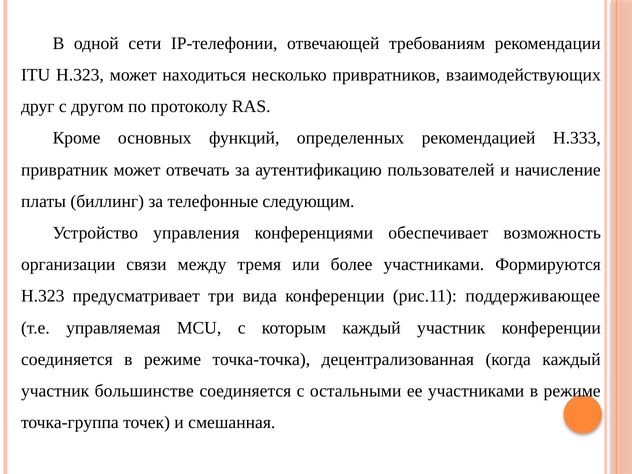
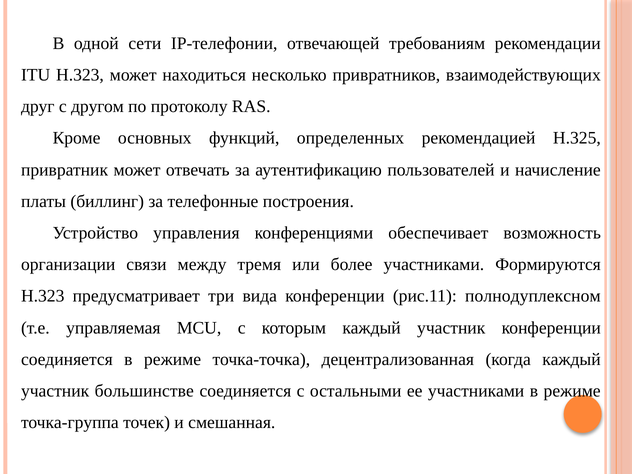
Н.333: Н.333 -> Н.325 (577, 138)
следующим: следующим -> построения (308, 201)
поддерживающее: поддерживающее -> полнодуплексном (533, 296)
